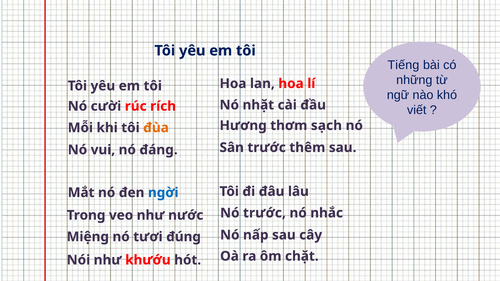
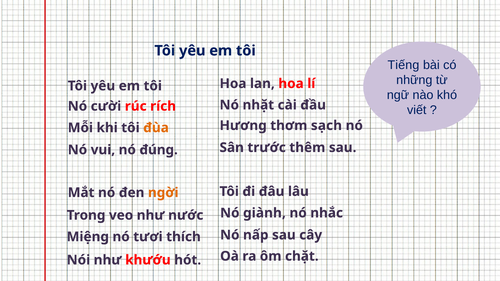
đáng: đáng -> đúng (159, 150)
ngời colour: blue -> orange (163, 193)
Nó trước: trước -> giành (264, 213)
đúng: đúng -> thích (183, 237)
